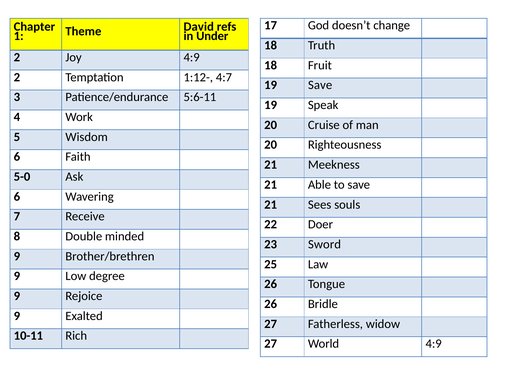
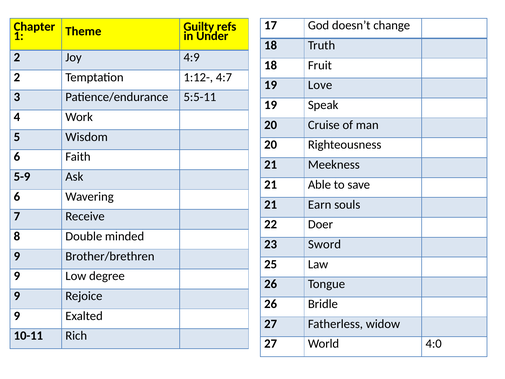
David: David -> Guilty (199, 27)
19 Save: Save -> Love (320, 85)
5:6-11: 5:6-11 -> 5:5-11 (200, 97)
5-0: 5-0 -> 5-9 (22, 177)
Sees: Sees -> Earn (320, 204)
World 4:9: 4:9 -> 4:0 (434, 344)
